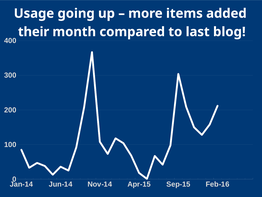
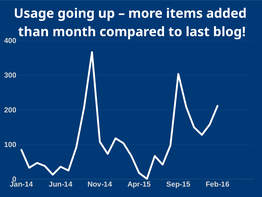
their: their -> than (33, 32)
